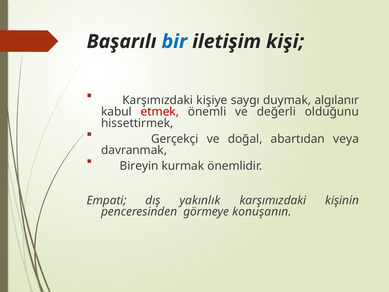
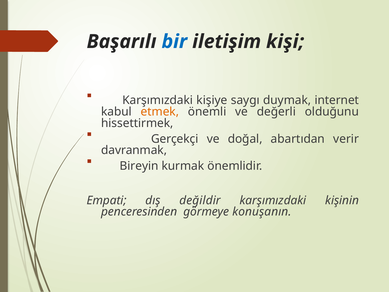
algılanır: algılanır -> internet (337, 100)
etmek colour: red -> orange (160, 112)
veya: veya -> verir (346, 139)
yakınlık: yakınlık -> değildir (200, 200)
